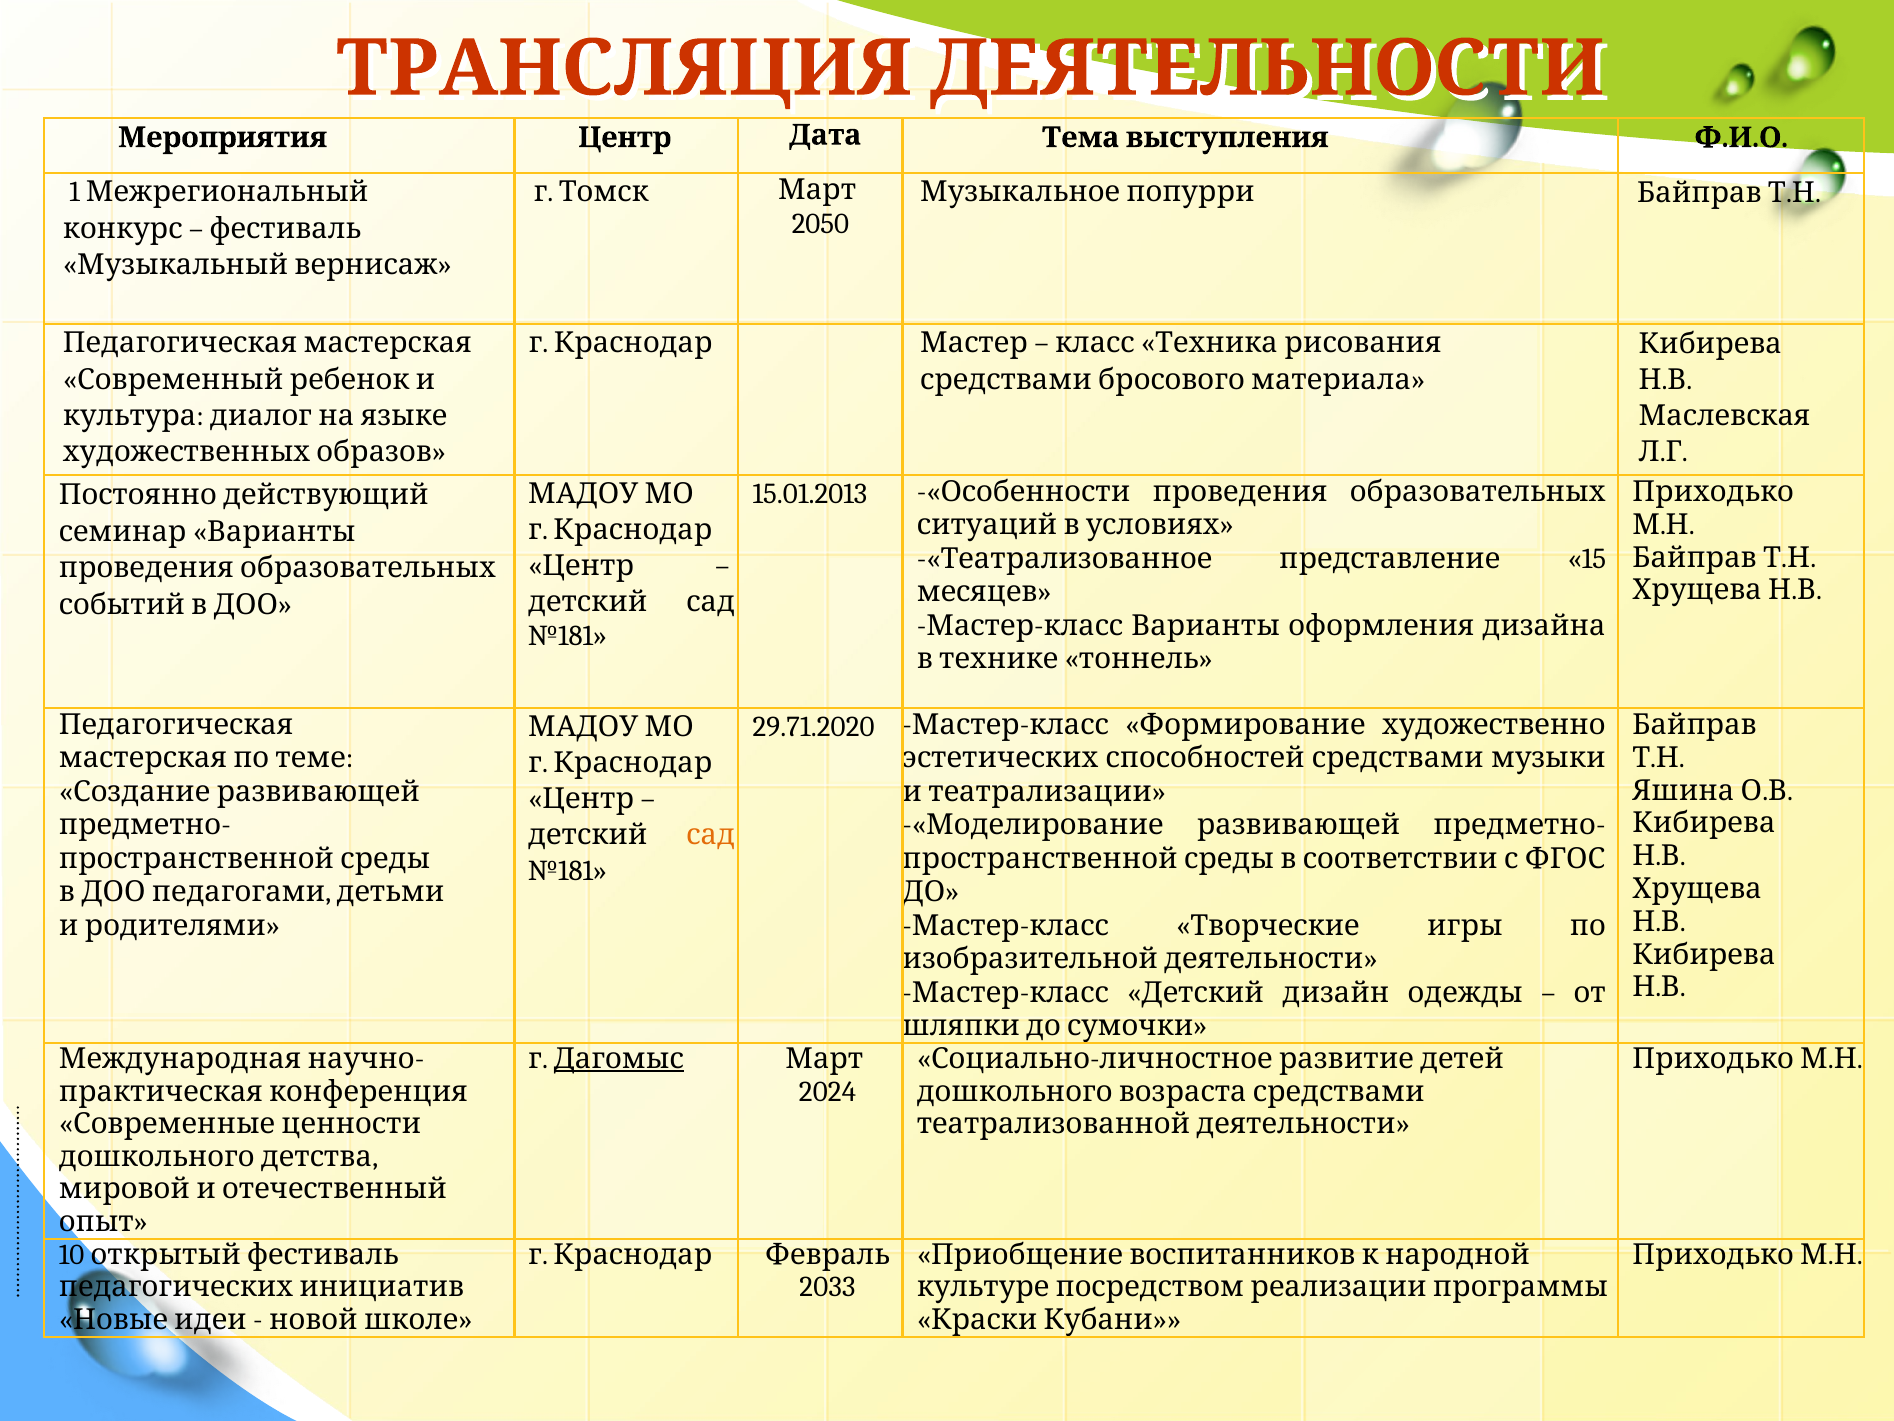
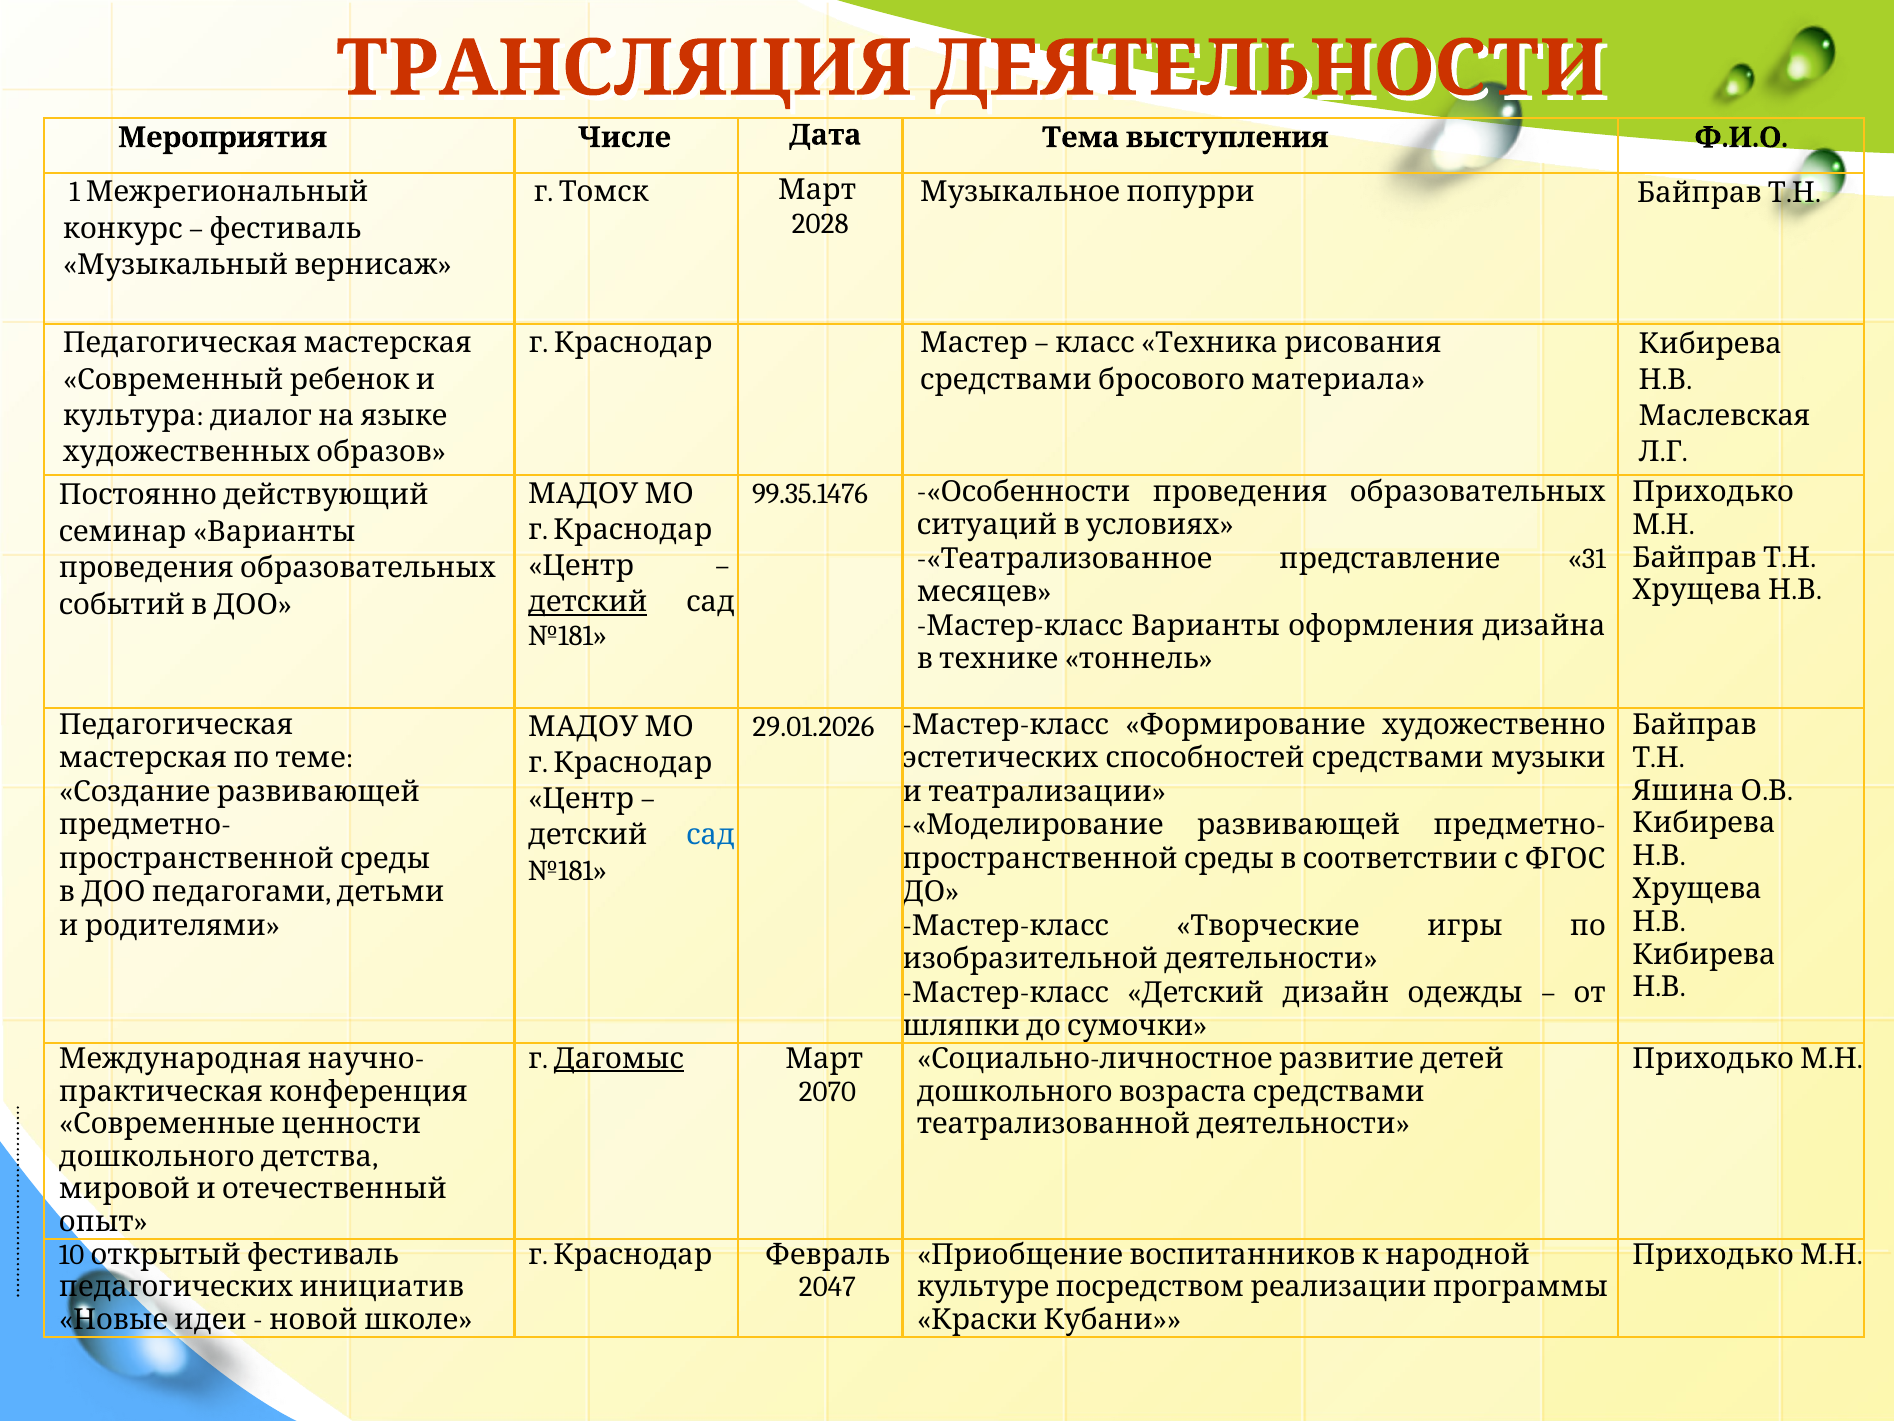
Мероприятия Центр: Центр -> Числе (625, 137)
2050: 2050 -> 2028 (820, 223)
15.01.2013: 15.01.2013 -> 99.35.1476 (810, 493)
15: 15 -> 31 (1587, 559)
детский underline: none -> present (588, 602)
29.71.2020: 29.71.2020 -> 29.01.2026 (814, 726)
сад colour: orange -> blue (711, 835)
2024: 2024 -> 2070 (828, 1091)
2033: 2033 -> 2047 (827, 1287)
